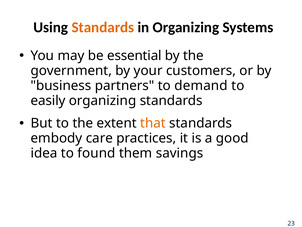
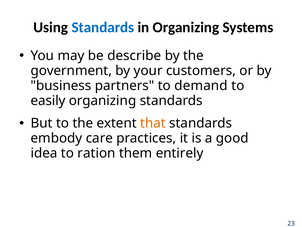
Standards colour: orange -> blue (103, 27)
essential: essential -> describe (134, 55)
found: found -> ration (96, 153)
savings: savings -> entirely (180, 153)
